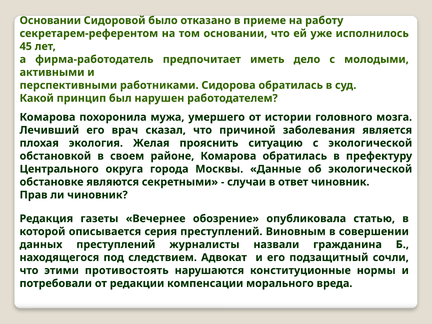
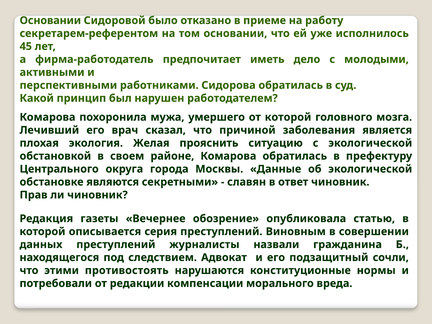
от истории: истории -> которой (288, 117)
случаи: случаи -> славян (247, 182)
